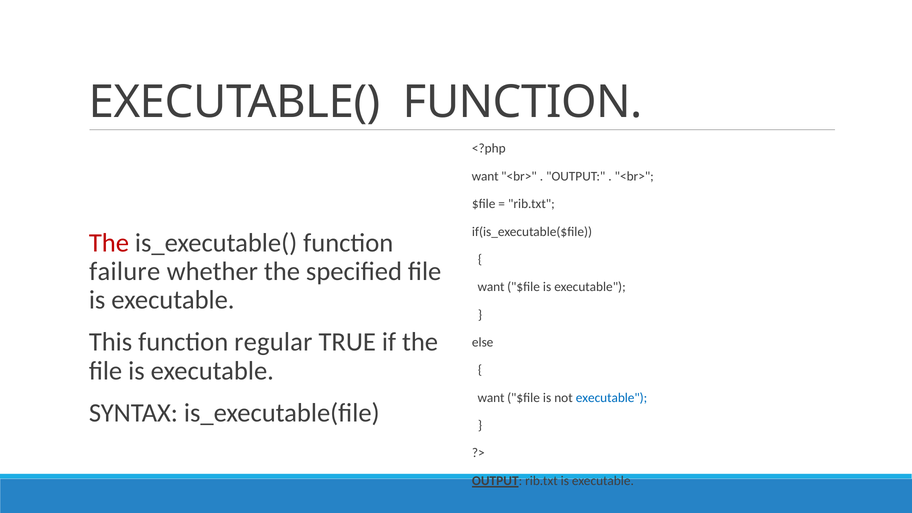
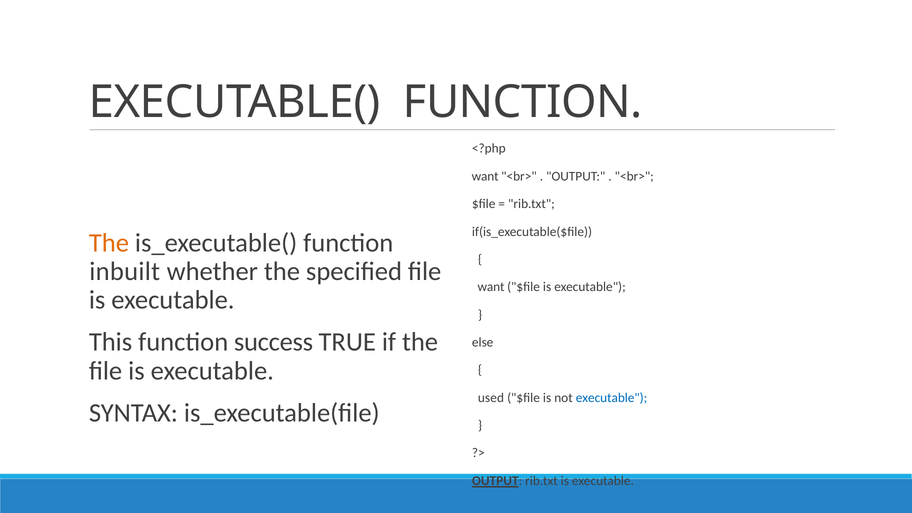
The colour: red -> orange (109, 243)
failure: failure -> inbuilt (125, 271)
regular: regular -> success (274, 342)
want: want -> used (491, 398)
